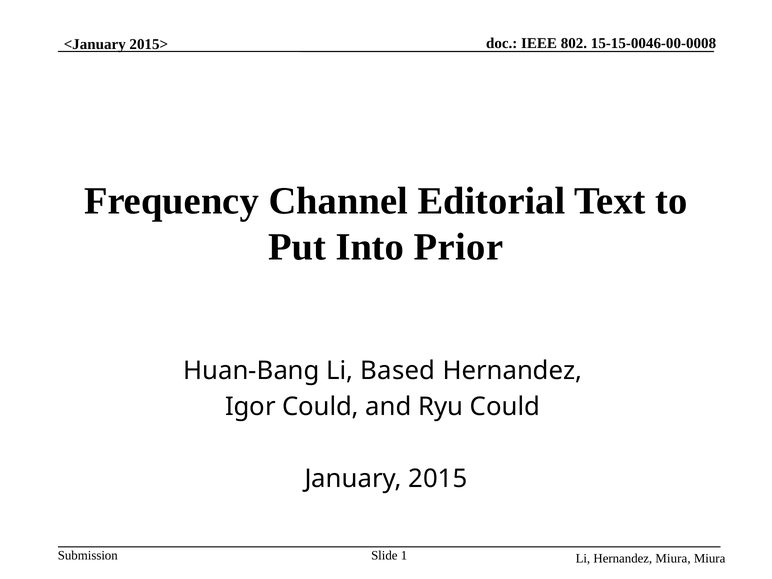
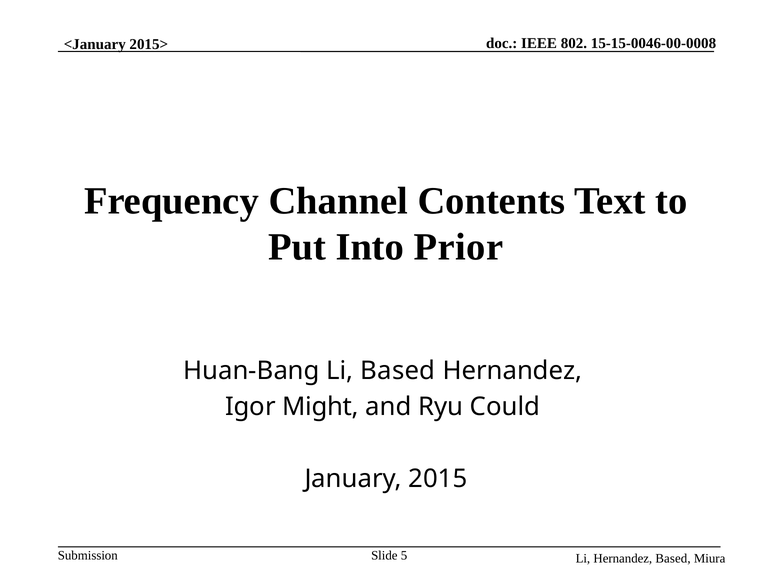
Editorial: Editorial -> Contents (491, 201)
Igor Could: Could -> Might (321, 407)
1: 1 -> 5 (404, 555)
Hernandez Miura: Miura -> Based (673, 559)
